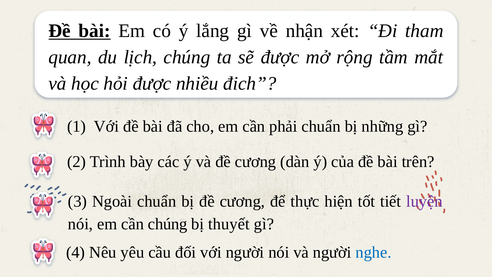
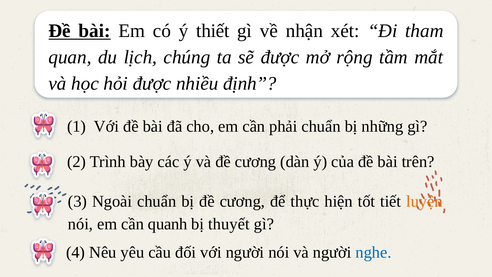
lắng: lắng -> thiết (213, 31)
đich: đich -> định (250, 84)
luyện colour: purple -> orange (424, 201)
cần chúng: chúng -> quanh (168, 224)
